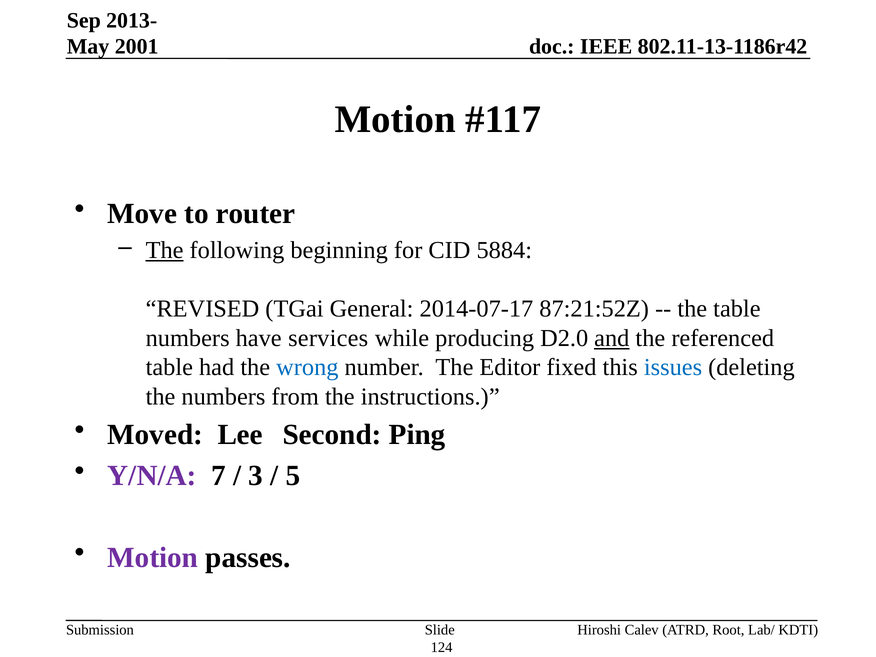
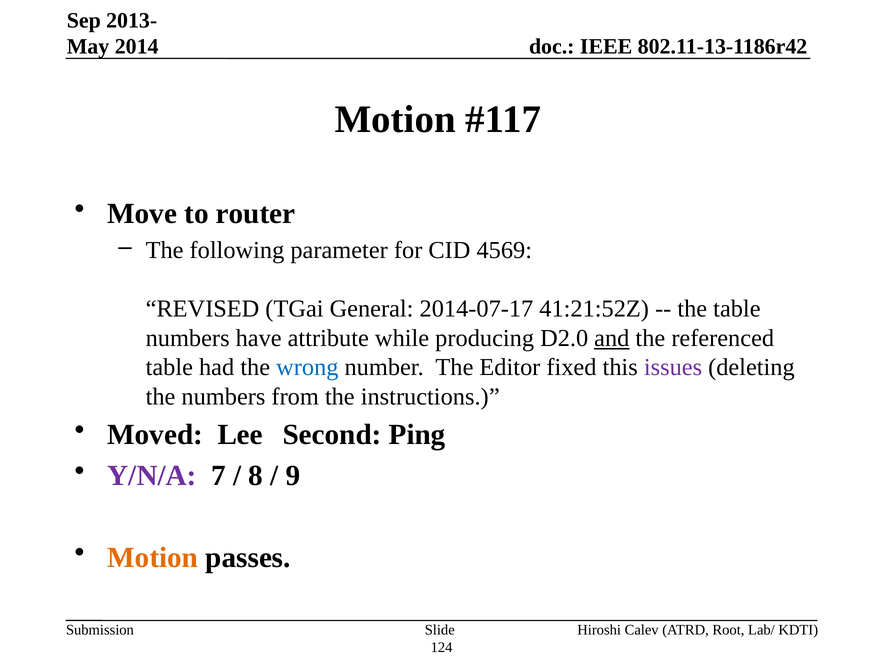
2001: 2001 -> 2014 (137, 47)
The underline: present -> none (165, 250)
beginning: beginning -> parameter (339, 250)
5884: 5884 -> 4569 (504, 250)
87:21:52Z: 87:21:52Z -> 41:21:52Z (594, 309)
services: services -> attribute (328, 338)
issues colour: blue -> purple (673, 367)
3: 3 -> 8 (256, 476)
5: 5 -> 9 (293, 476)
Motion colour: purple -> orange (153, 557)
